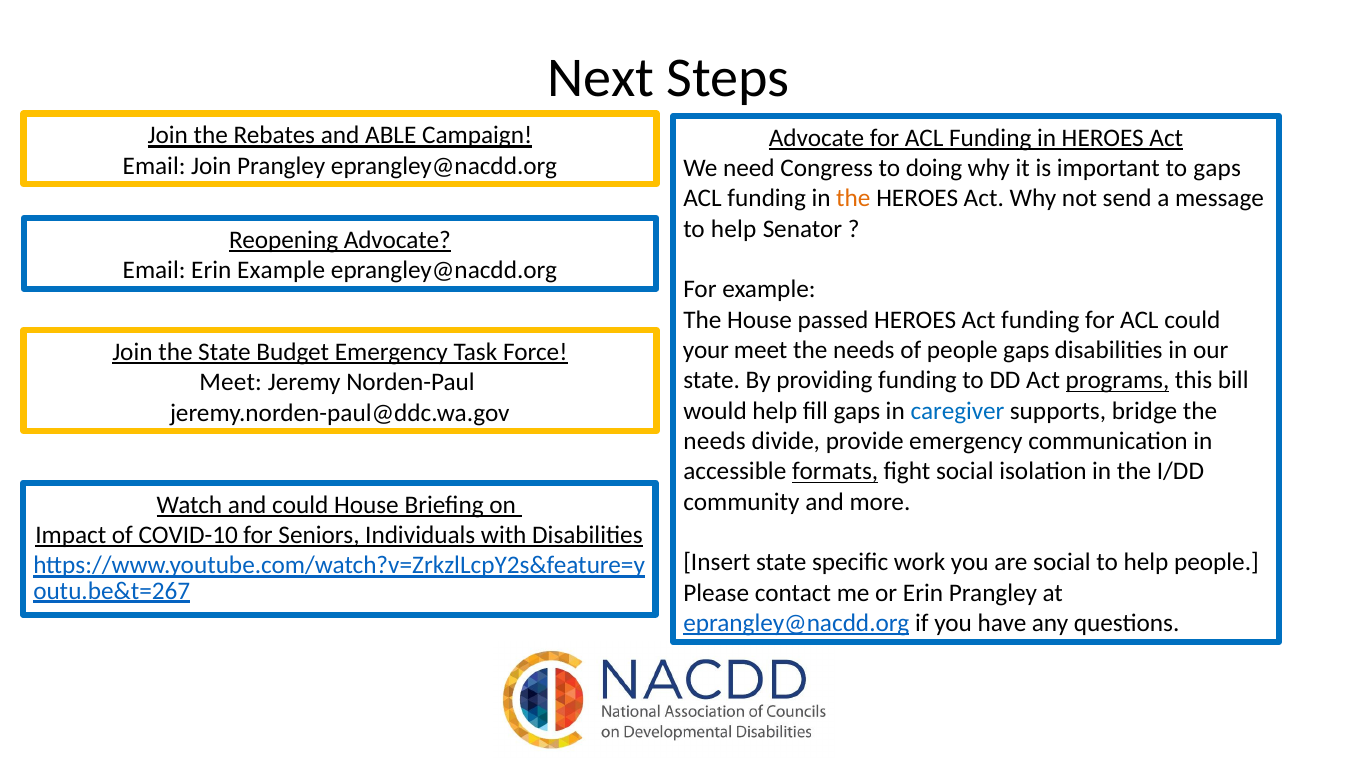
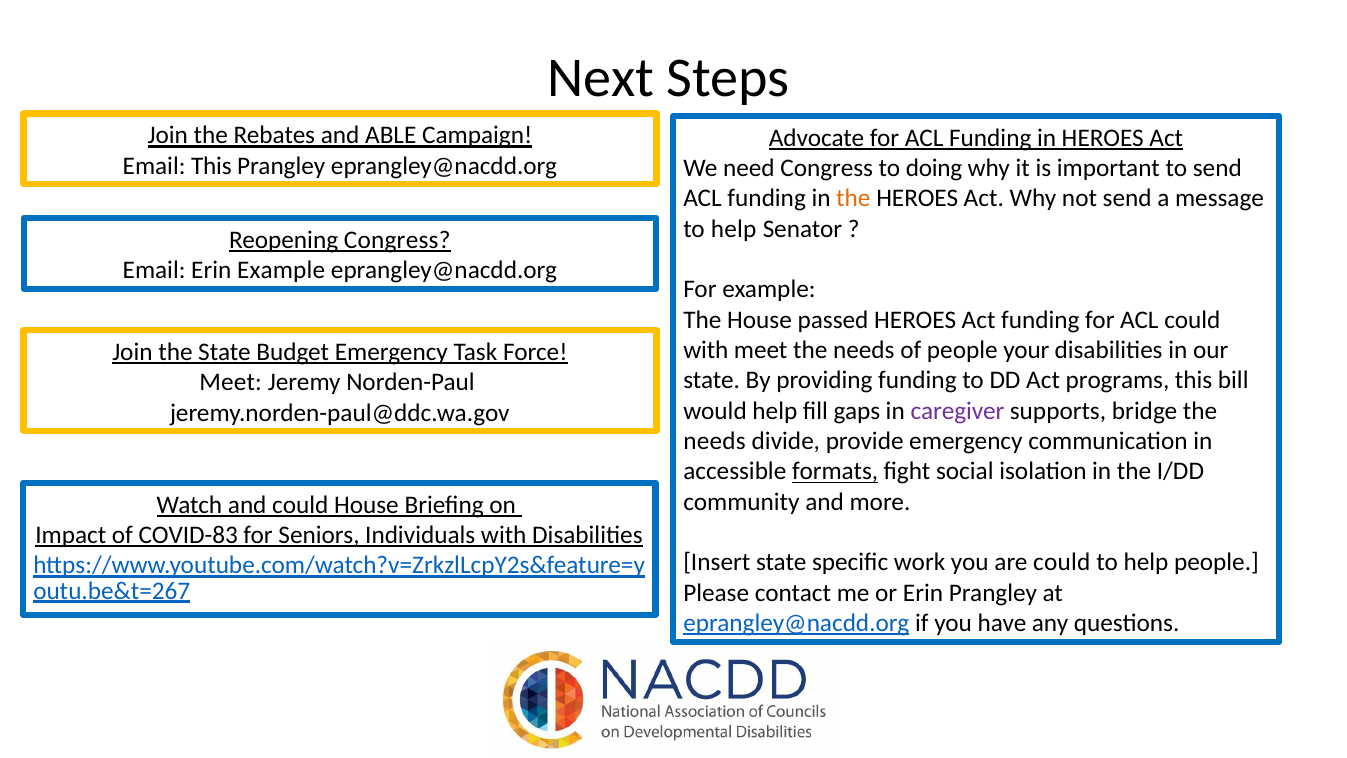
Email Join: Join -> This (211, 166)
to gaps: gaps -> send (1217, 168)
Reopening Advocate: Advocate -> Congress (397, 240)
your: your -> with (706, 350)
people gaps: gaps -> your (1026, 350)
programs underline: present -> none (1117, 380)
caregiver colour: blue -> purple (957, 411)
COVID-10: COVID-10 -> COVID-83 (188, 535)
are social: social -> could (1062, 562)
